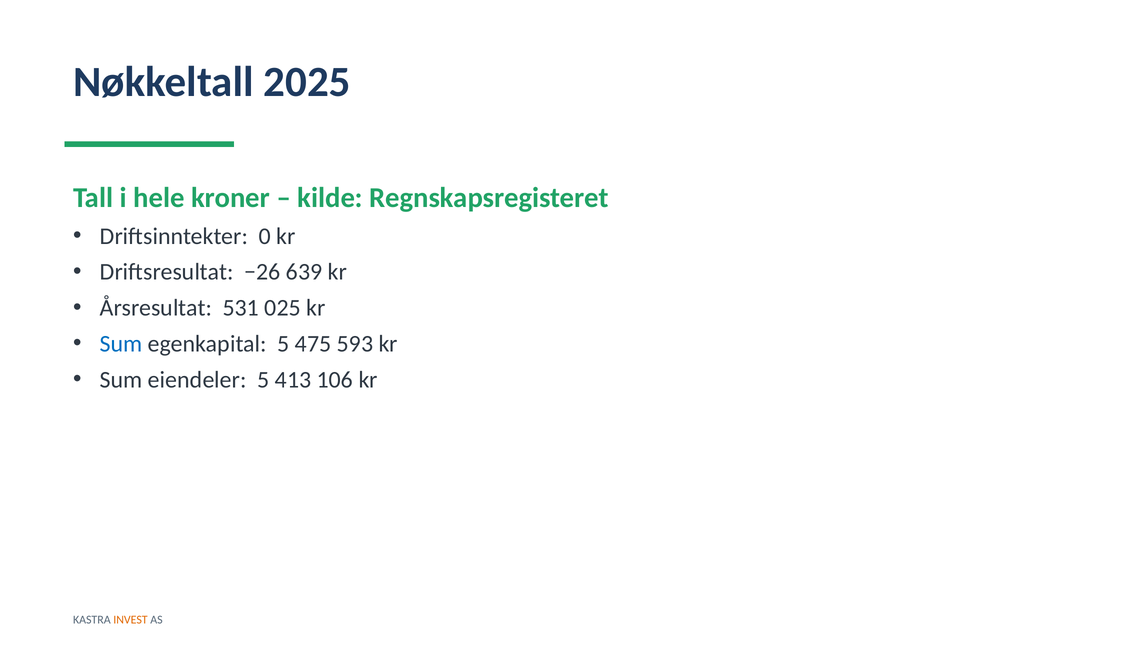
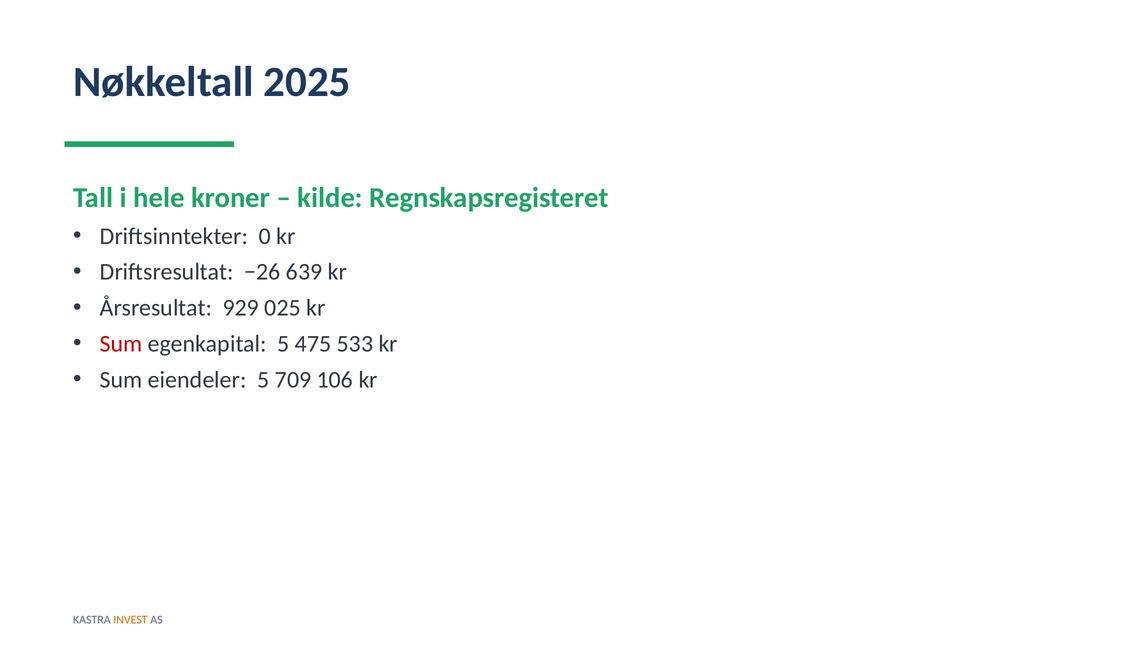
531: 531 -> 929 (241, 308)
Sum colour: blue -> red (121, 344)
593: 593 -> 533 (355, 344)
413: 413 -> 709 (293, 380)
